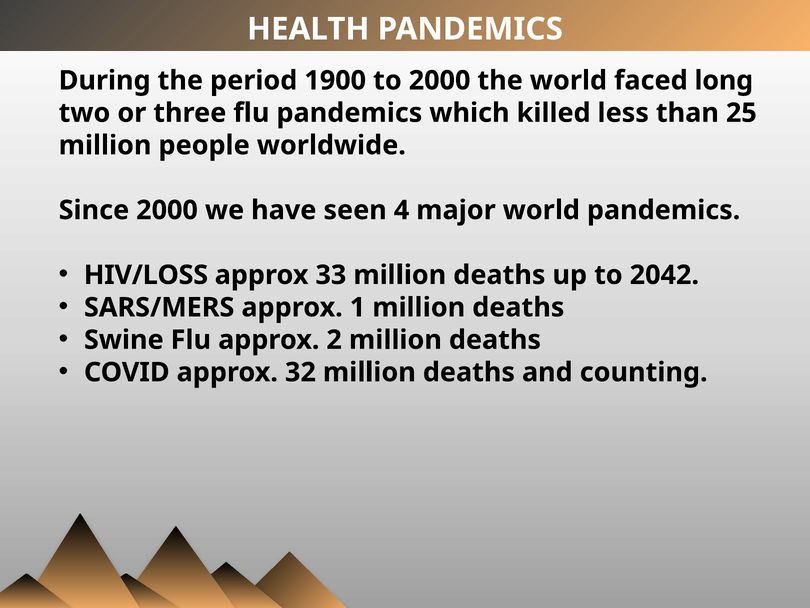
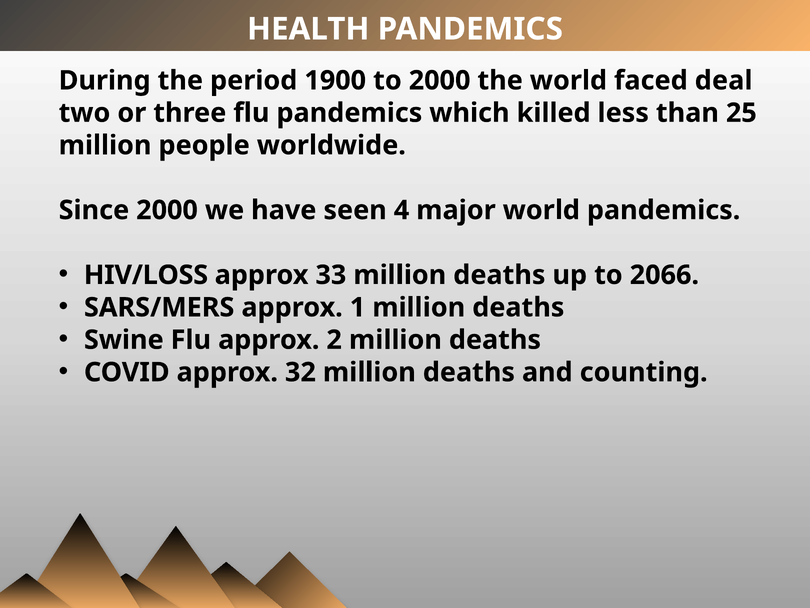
long: long -> deal (724, 80)
2042: 2042 -> 2066 (664, 275)
